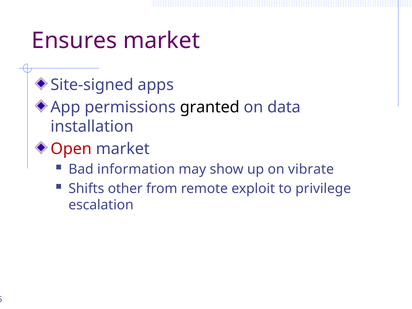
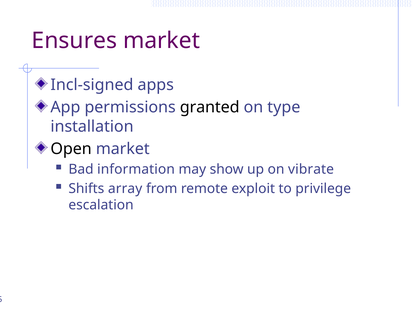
Site-signed: Site-signed -> Incl-signed (92, 85)
data: data -> type (284, 107)
Open colour: red -> black (71, 149)
other: other -> array (125, 189)
